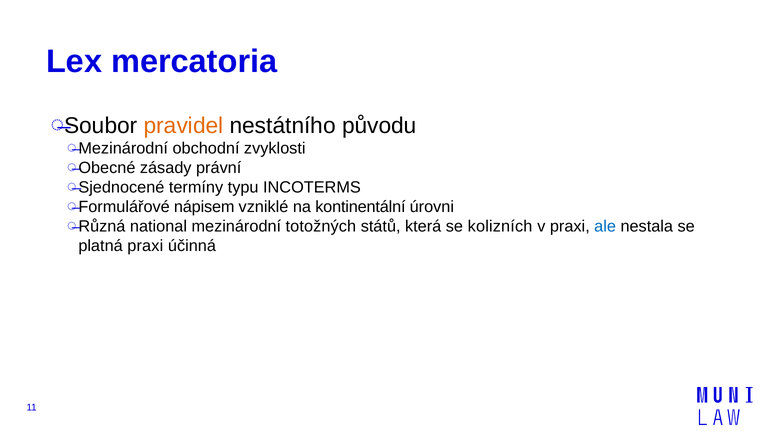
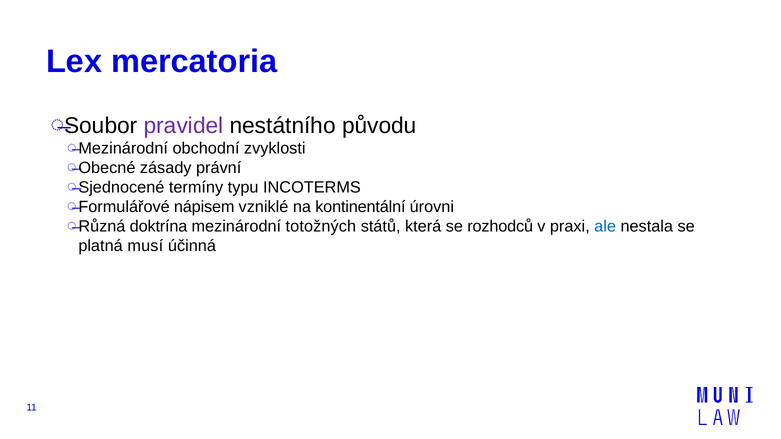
pravidel colour: orange -> purple (184, 126)
national: national -> doktrína (159, 227)
kolizních: kolizních -> rozhodců (500, 227)
platná praxi: praxi -> musí (145, 246)
